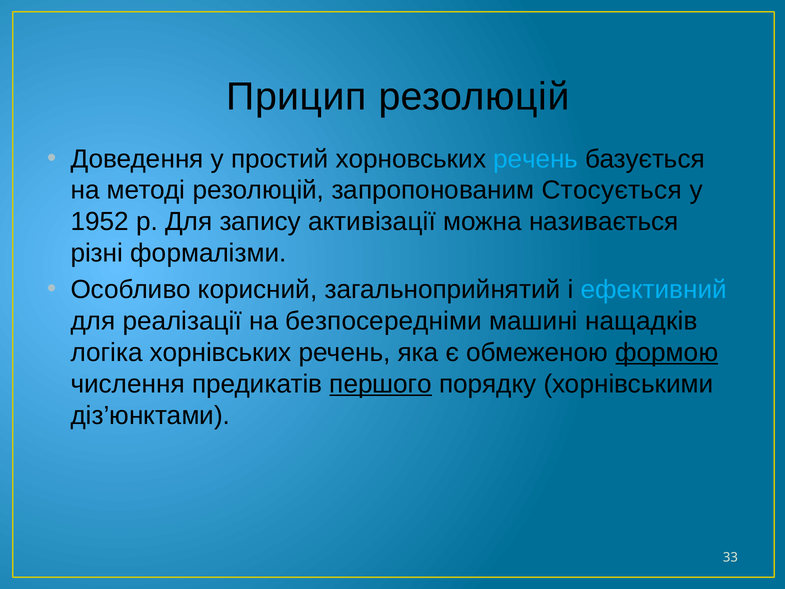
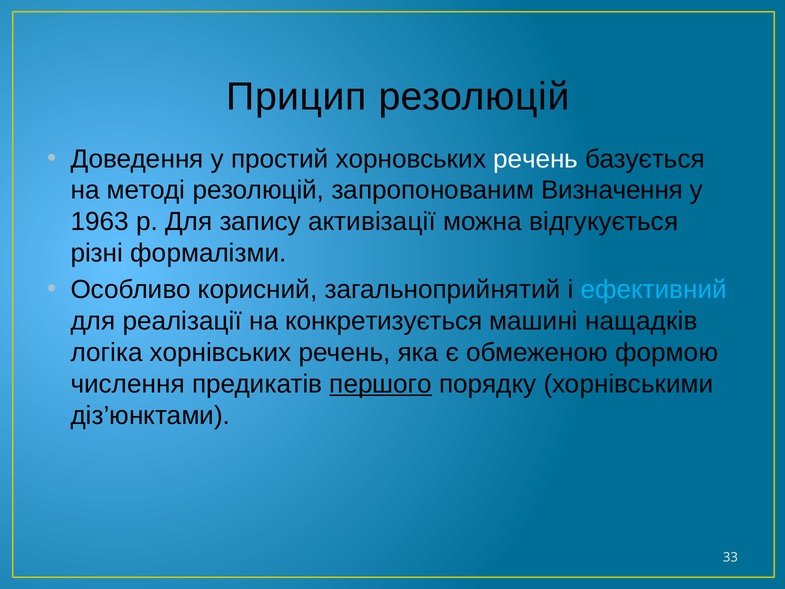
речень colour: light blue -> white (536, 159)
Стосується: Стосується -> Визначення (612, 190)
1952: 1952 -> 1963 (100, 222)
називається: називається -> відгукується (604, 222)
безпосередніми: безпосередніми -> конкретизується (384, 321)
формою underline: present -> none (667, 352)
